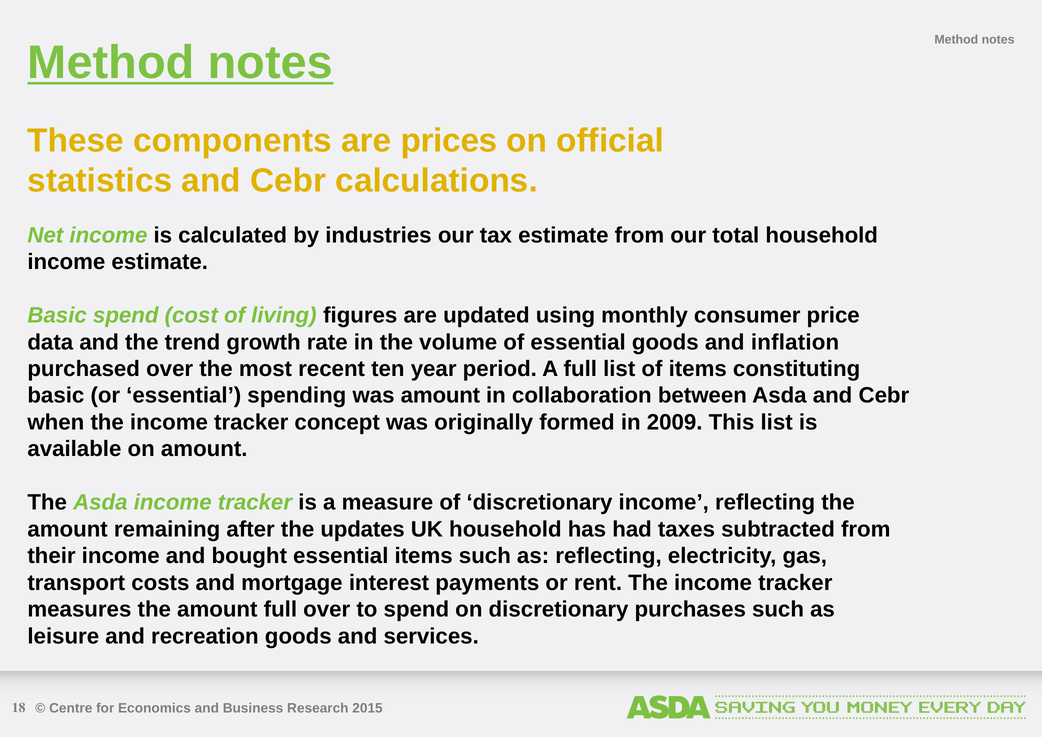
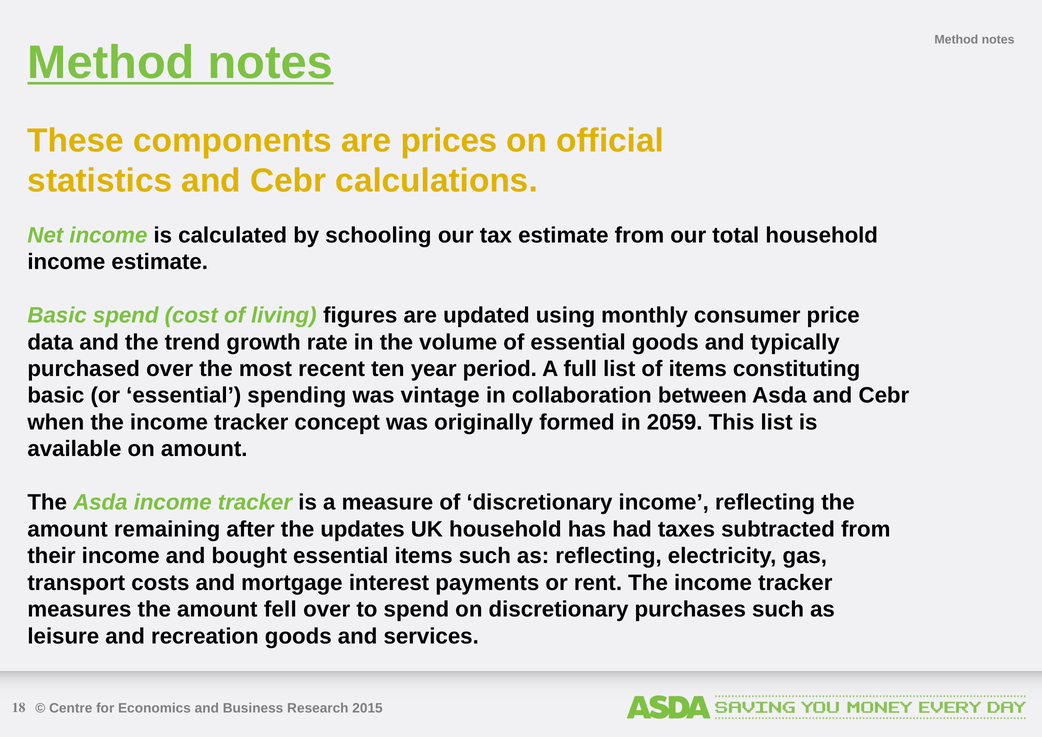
industries: industries -> schooling (378, 235)
inflation: inflation -> typically (795, 342)
was amount: amount -> vintage (440, 396)
2009: 2009 -> 2059 (675, 422)
amount full: full -> fell (280, 609)
